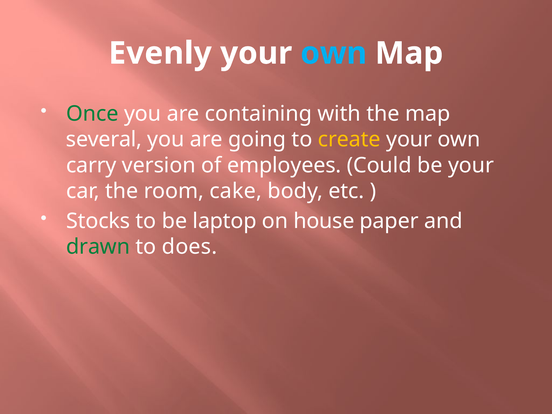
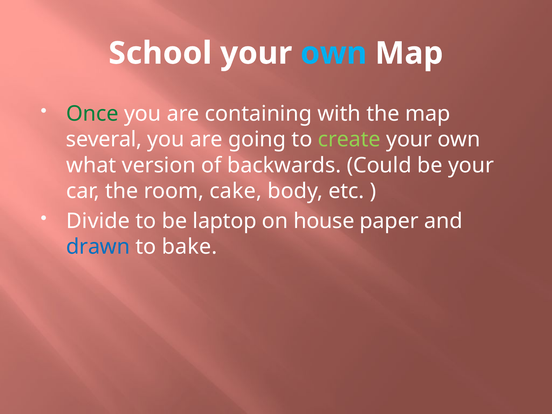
Evenly: Evenly -> School (160, 53)
create colour: yellow -> light green (349, 139)
carry: carry -> what (91, 165)
employees: employees -> backwards (284, 165)
Stocks: Stocks -> Divide (98, 221)
drawn colour: green -> blue (98, 247)
does: does -> bake (190, 247)
